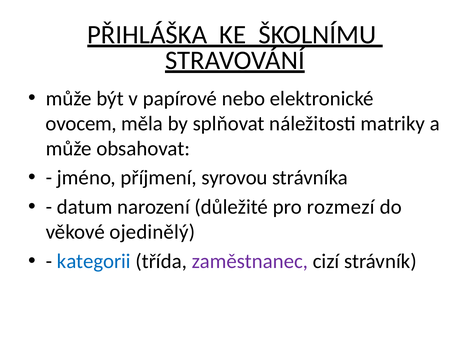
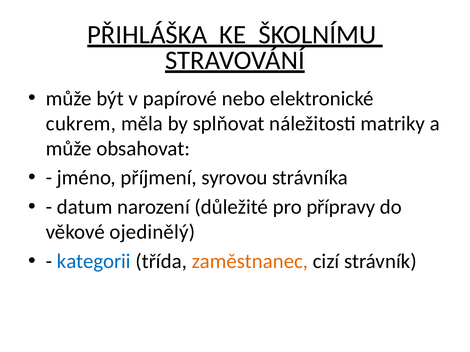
ovocem: ovocem -> cukrem (81, 124)
rozmezí: rozmezí -> přípravy (341, 207)
zaměstnanec colour: purple -> orange (250, 262)
